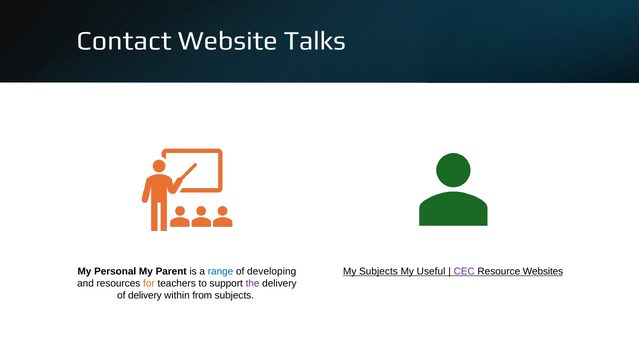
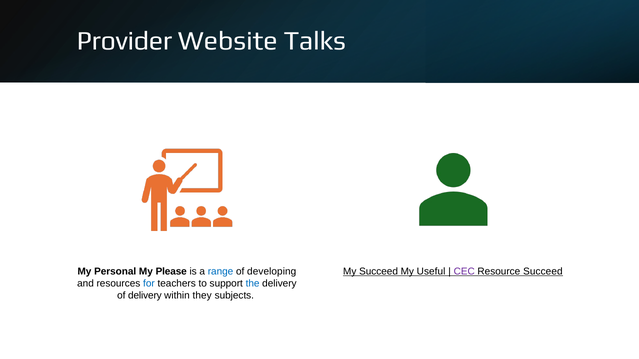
Contact: Contact -> Provider (124, 41)
Parent: Parent -> Please (171, 272)
My Subjects: Subjects -> Succeed (379, 272)
Resource Websites: Websites -> Succeed (543, 272)
for colour: orange -> blue (149, 284)
the colour: purple -> blue (253, 284)
from: from -> they (202, 296)
